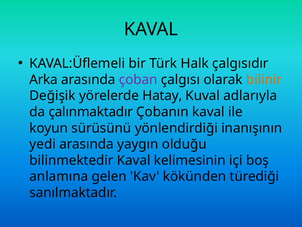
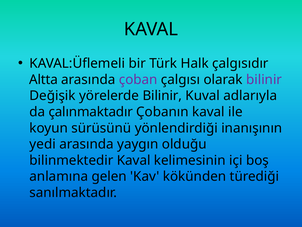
Arka: Arka -> Altta (44, 79)
bilinir colour: orange -> purple (264, 79)
yörelerde Hatay: Hatay -> Bilinir (162, 96)
